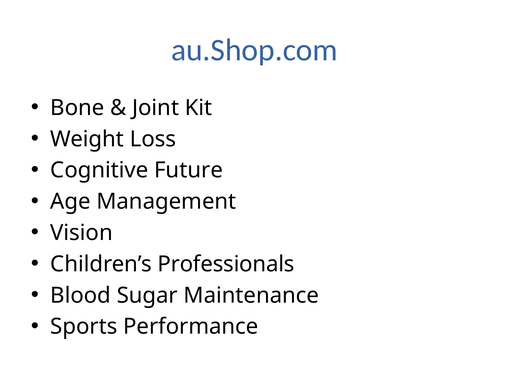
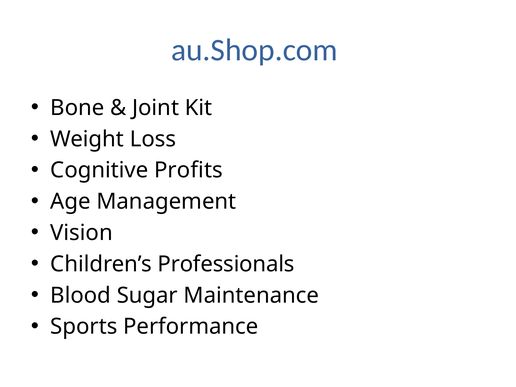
Future: Future -> Profits (188, 170)
